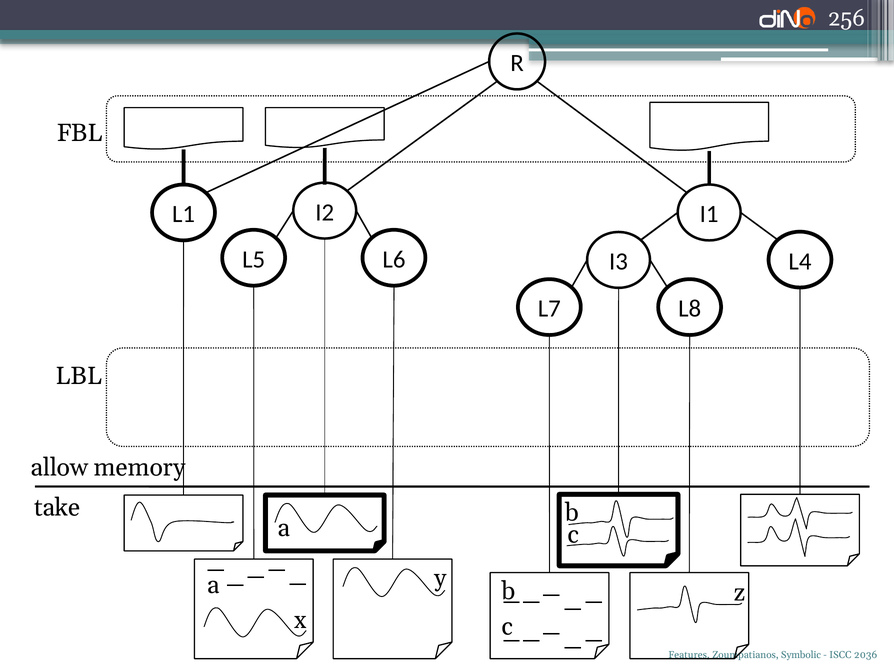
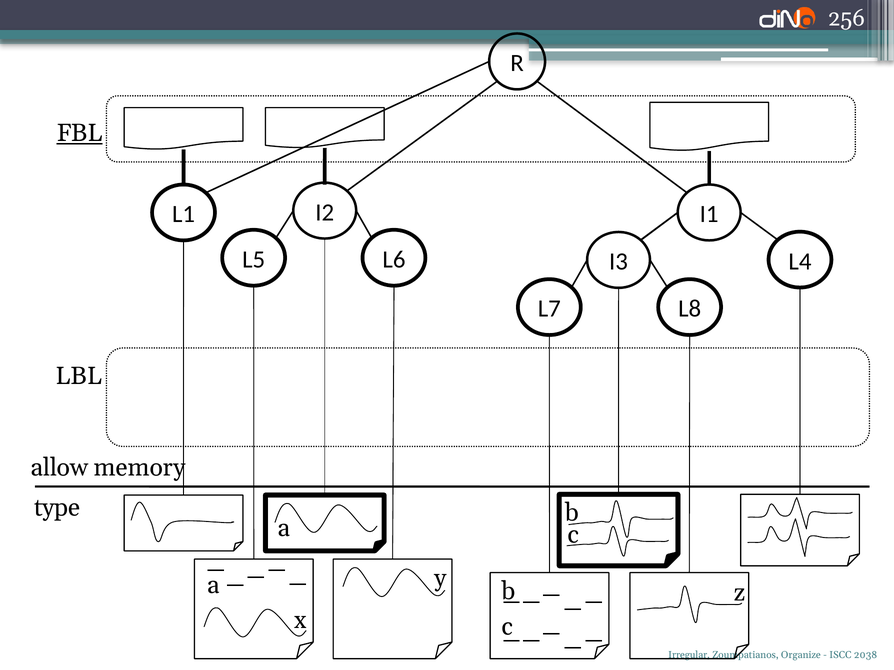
FBL underline: none -> present (80, 133)
take: take -> type (57, 508)
Features: Features -> Irregular (689, 655)
Symbolic: Symbolic -> Organize (801, 655)
2036: 2036 -> 2038 (866, 655)
